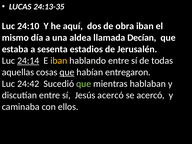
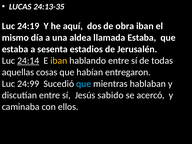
24:10: 24:10 -> 24:19 (28, 26)
llamada Decían: Decían -> Estaba (142, 38)
que underline: present -> none (67, 72)
24:42: 24:42 -> 24:99 (28, 84)
que colour: light green -> light blue (84, 84)
Jesús acercó: acercó -> sabido (111, 95)
